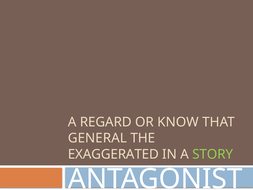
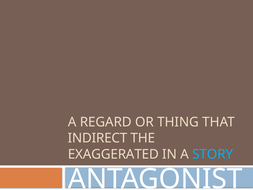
KNOW: KNOW -> THING (178, 122)
GENERAL: GENERAL -> INDIRECT (97, 138)
STORY colour: light green -> light blue (213, 154)
